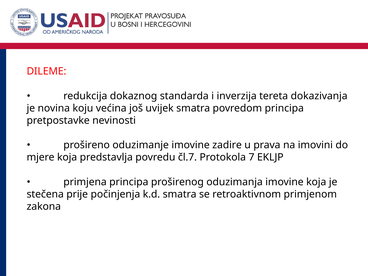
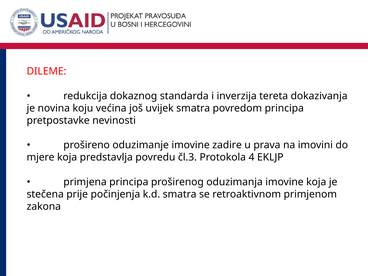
čl.7: čl.7 -> čl.3 (187, 157)
7: 7 -> 4 (251, 157)
